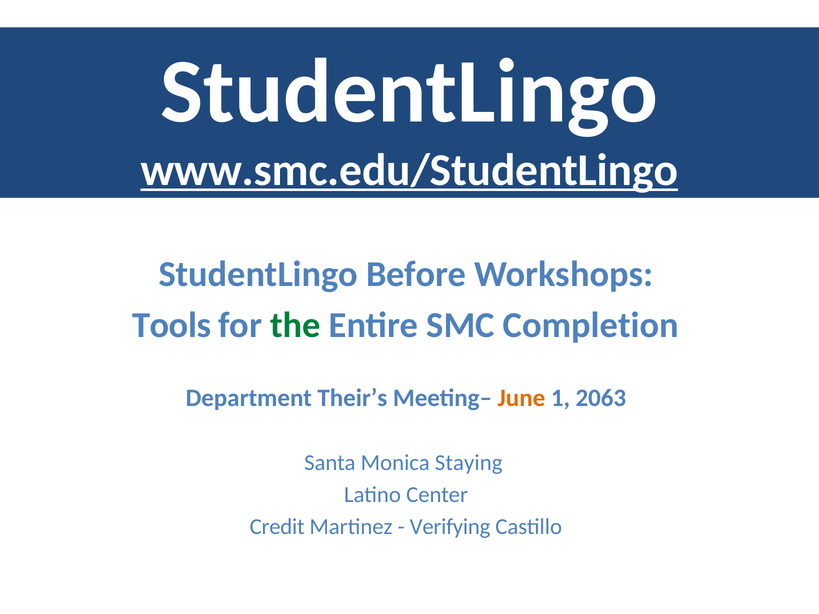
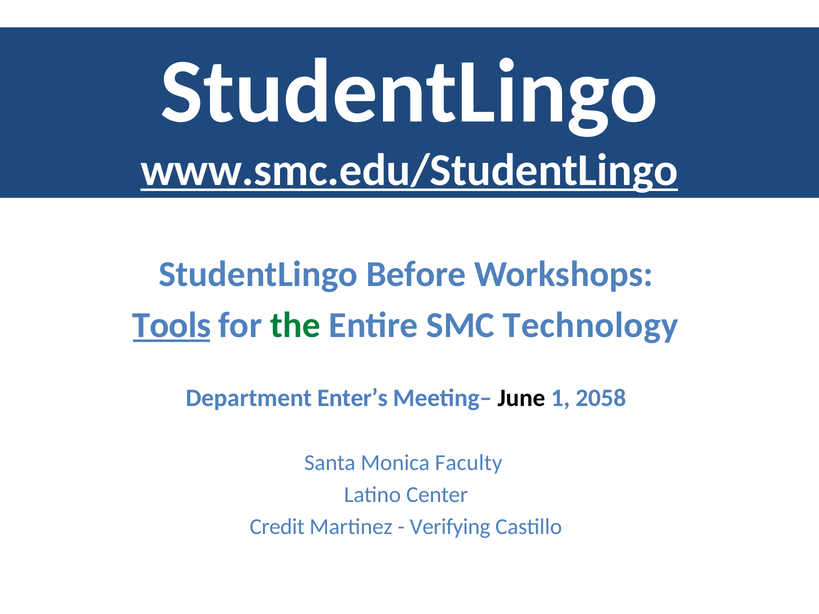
Tools underline: none -> present (172, 325)
Completion: Completion -> Technology (591, 325)
Their’s: Their’s -> Enter’s (352, 398)
June colour: orange -> black (521, 398)
2063: 2063 -> 2058 (601, 398)
Staying: Staying -> Faculty (469, 463)
